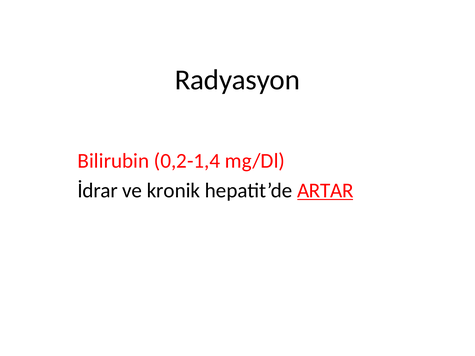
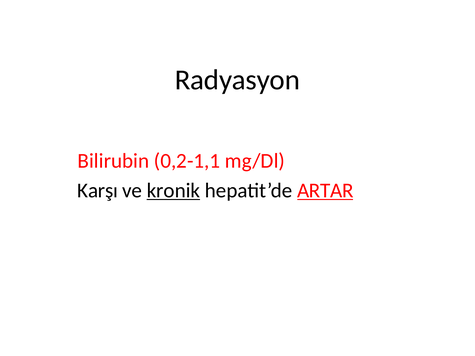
0,2-1,4: 0,2-1,4 -> 0,2-1,1 (187, 161)
İdrar: İdrar -> Karşı (98, 191)
kronik underline: none -> present (173, 191)
